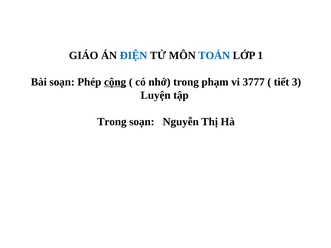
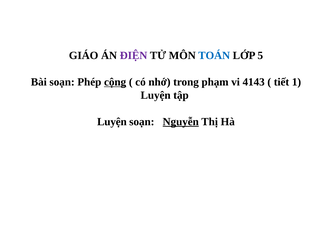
ĐIỆN colour: blue -> purple (134, 56)
1: 1 -> 5 (260, 56)
3777: 3777 -> 4143 (254, 82)
3: 3 -> 1 (296, 82)
Trong: Trong -> Luyện (112, 122)
Nguyễn underline: none -> present (181, 122)
